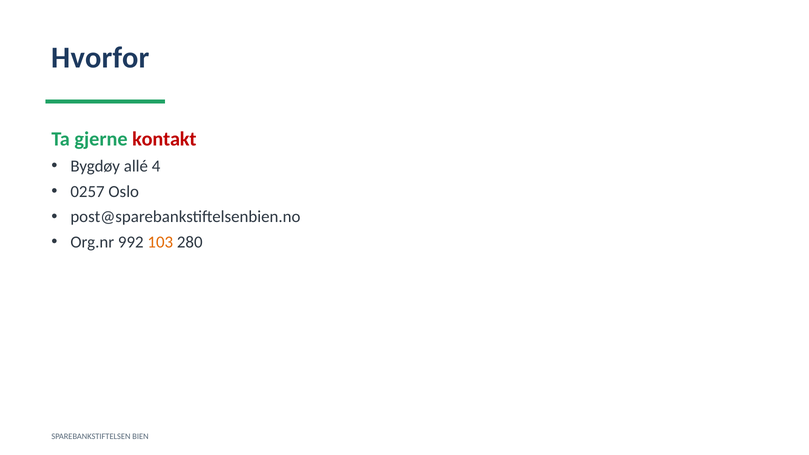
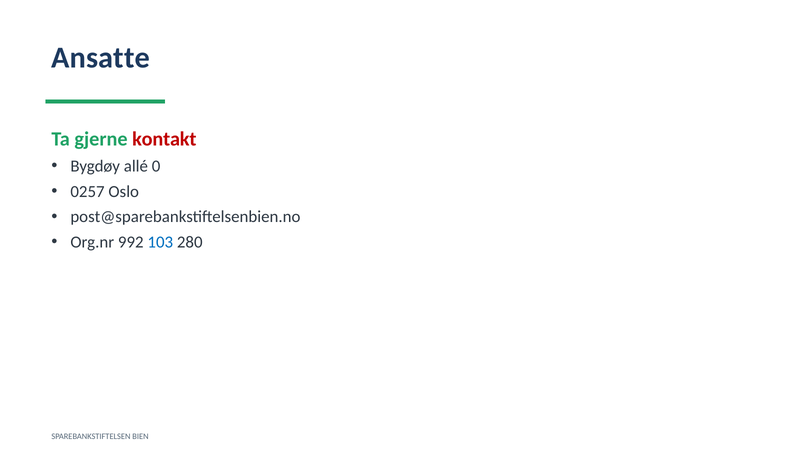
Hvorfor: Hvorfor -> Ansatte (101, 58)
4: 4 -> 0 (156, 166)
103 colour: orange -> blue (160, 242)
